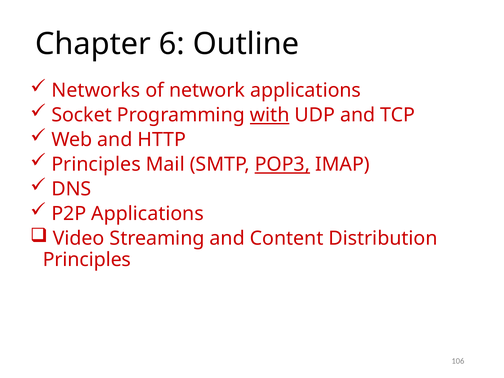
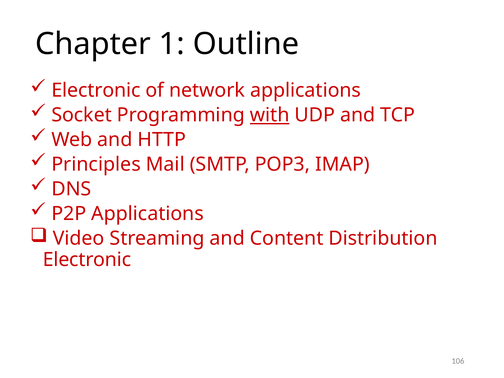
6: 6 -> 1 (172, 44)
Networks: Networks -> Electronic (96, 91)
POP3 underline: present -> none (282, 165)
Principles: Principles -> Electronic (87, 260)
